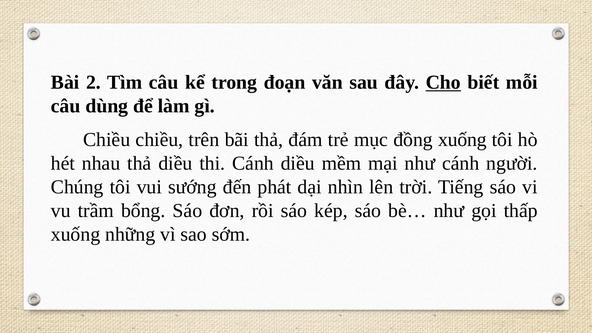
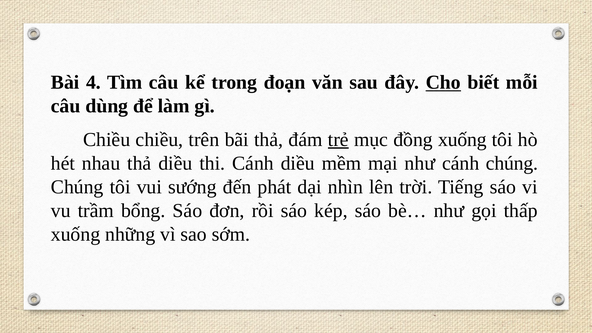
2: 2 -> 4 (93, 82)
trẻ underline: none -> present (338, 140)
cánh người: người -> chúng (512, 163)
